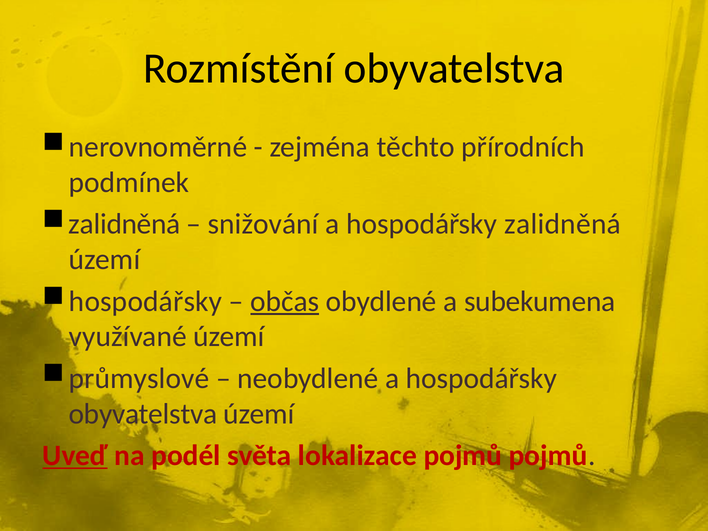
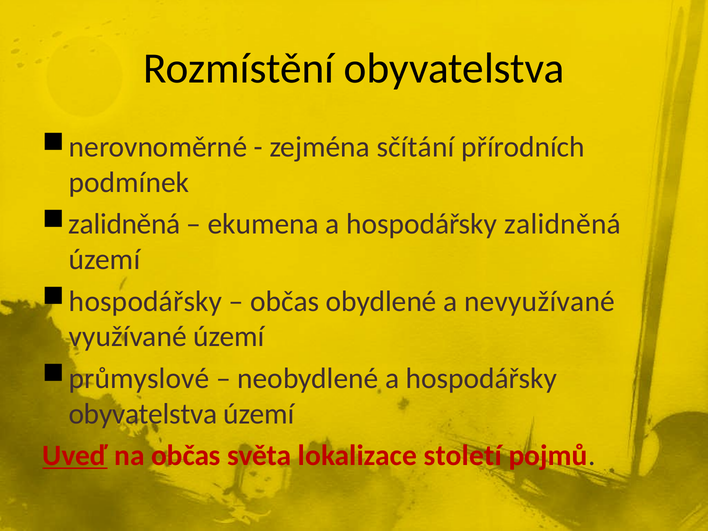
těchto: těchto -> sčítání (416, 147)
snižování: snižování -> ekumena (263, 224)
občas underline: present -> none (285, 301)
subekumena: subekumena -> nevyužívané (540, 301)
na podél: podél -> občas (186, 456)
lokalizace pojmů: pojmů -> století (463, 456)
